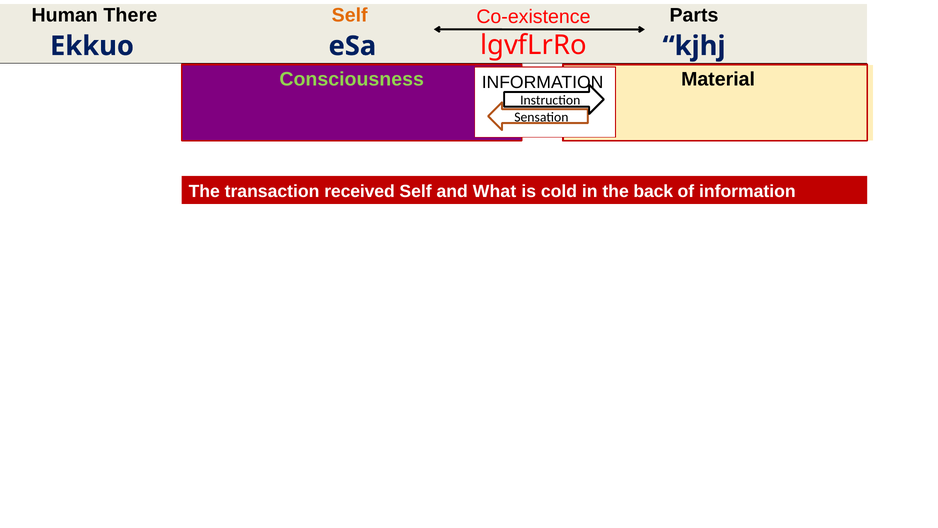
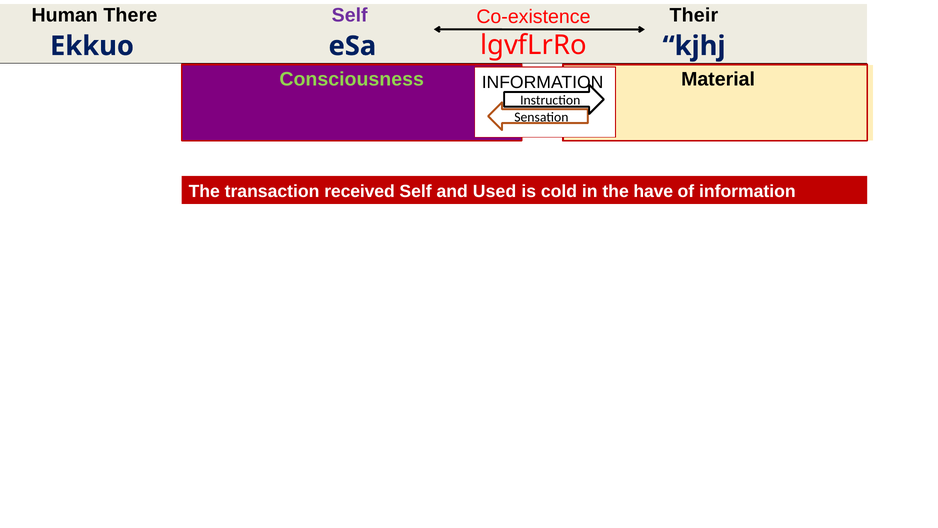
Self colour: orange -> purple (350, 15)
Parts: Parts -> Their (694, 15)
What: What -> Used (495, 191)
back: back -> have (653, 191)
